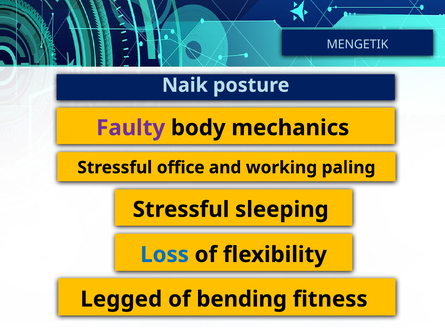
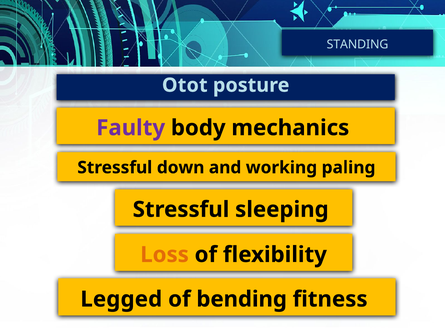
MENGETIK: MENGETIK -> STANDING (358, 44)
Naik: Naik -> Otot (185, 85)
office: office -> down (181, 167)
Loss colour: blue -> orange (165, 254)
